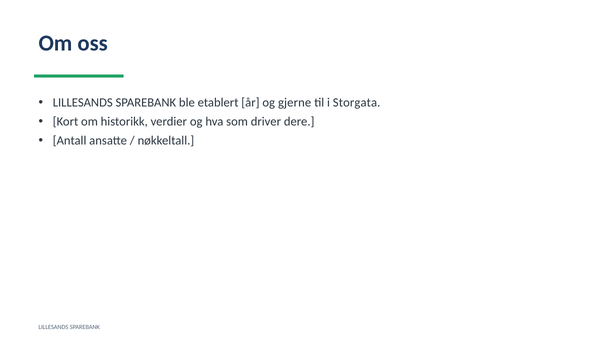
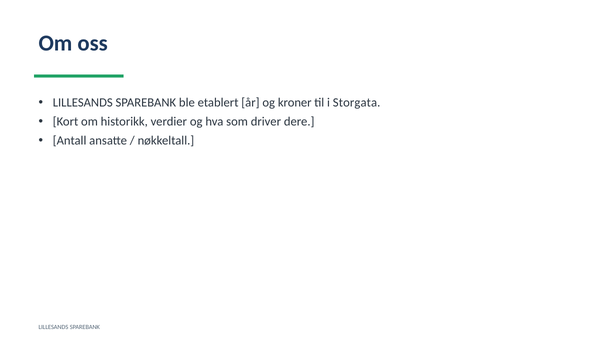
gjerne: gjerne -> kroner (295, 103)
